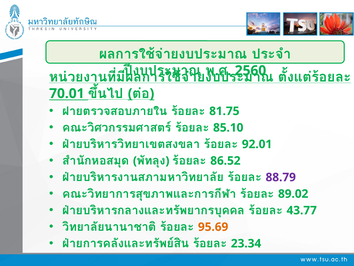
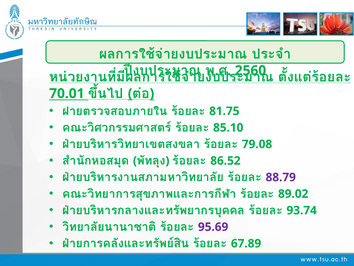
92.01: 92.01 -> 79.08 (257, 144)
43.77: 43.77 -> 93.74 (302, 210)
95.69 colour: orange -> purple (213, 227)
23.34: 23.34 -> 67.89 (246, 243)
